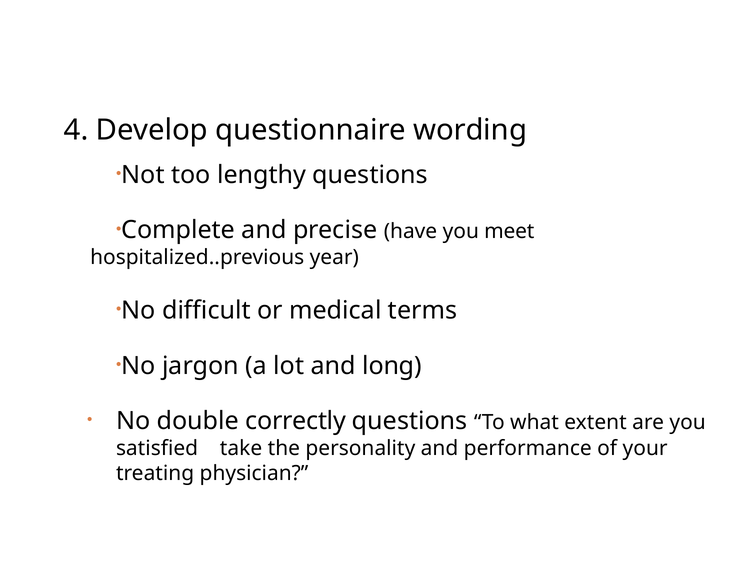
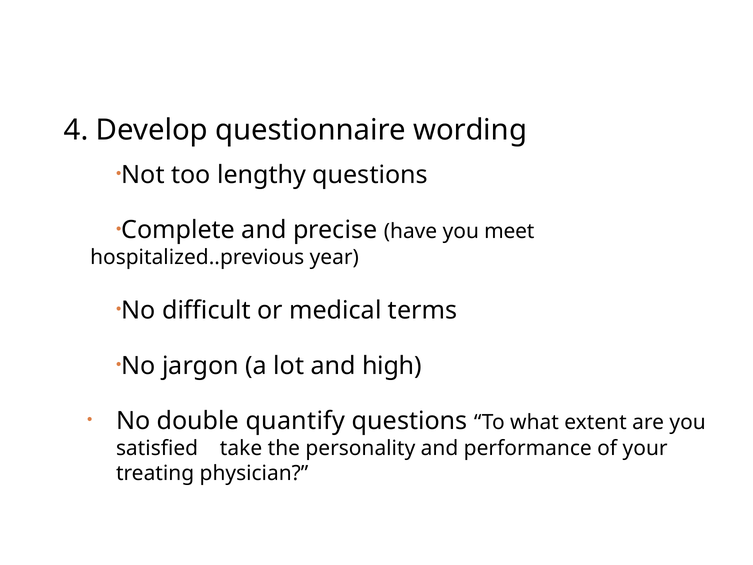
long: long -> high (392, 366)
correctly: correctly -> quantify (295, 421)
